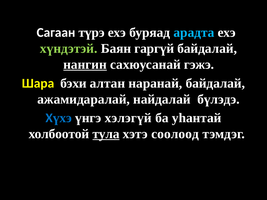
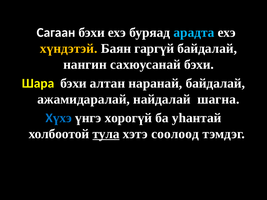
Сагаан түрэ: түрэ -> бэхи (92, 33)
хүндэтэй colour: light green -> yellow (69, 49)
нангин underline: present -> none (85, 65)
сахюусанай гэжэ: гэжэ -> бэхи (199, 65)
бүлэдэ: бүлэдэ -> шагна (218, 99)
хэлэгүй: хэлэгүй -> хорогүй (128, 118)
